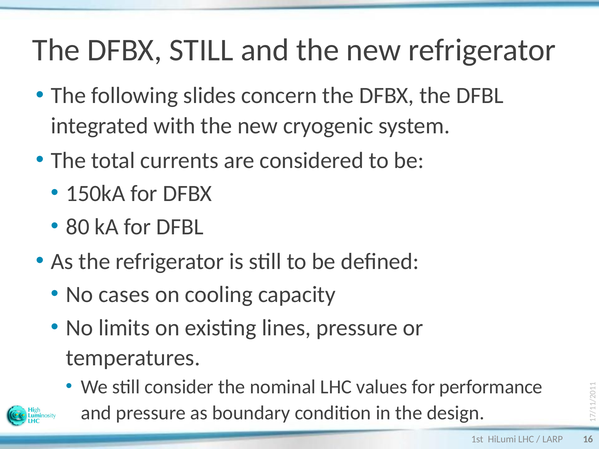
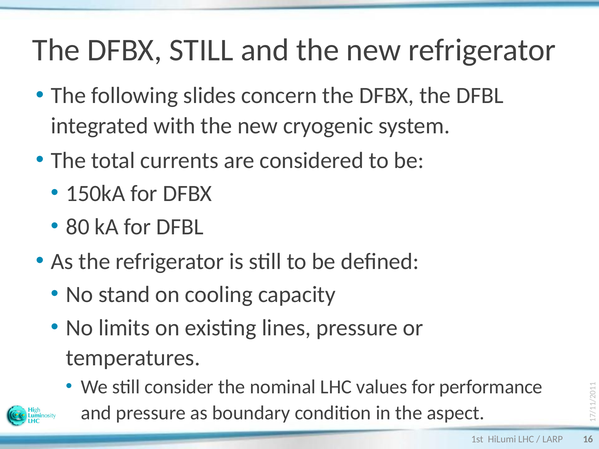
cases: cases -> stand (124, 295)
design: design -> aspect (456, 413)
